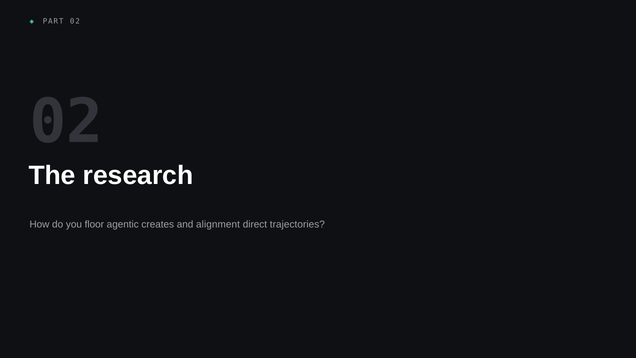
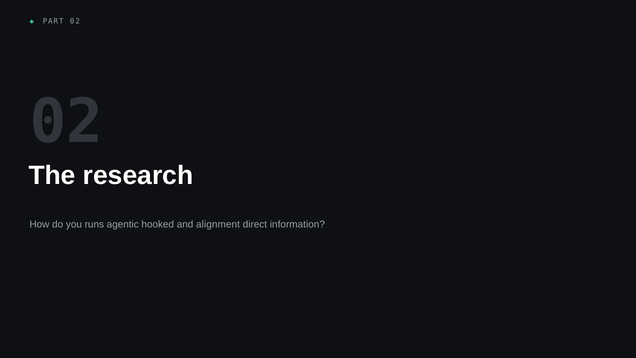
floor: floor -> runs (94, 224)
creates: creates -> hooked (158, 224)
trajectories: trajectories -> information (297, 224)
